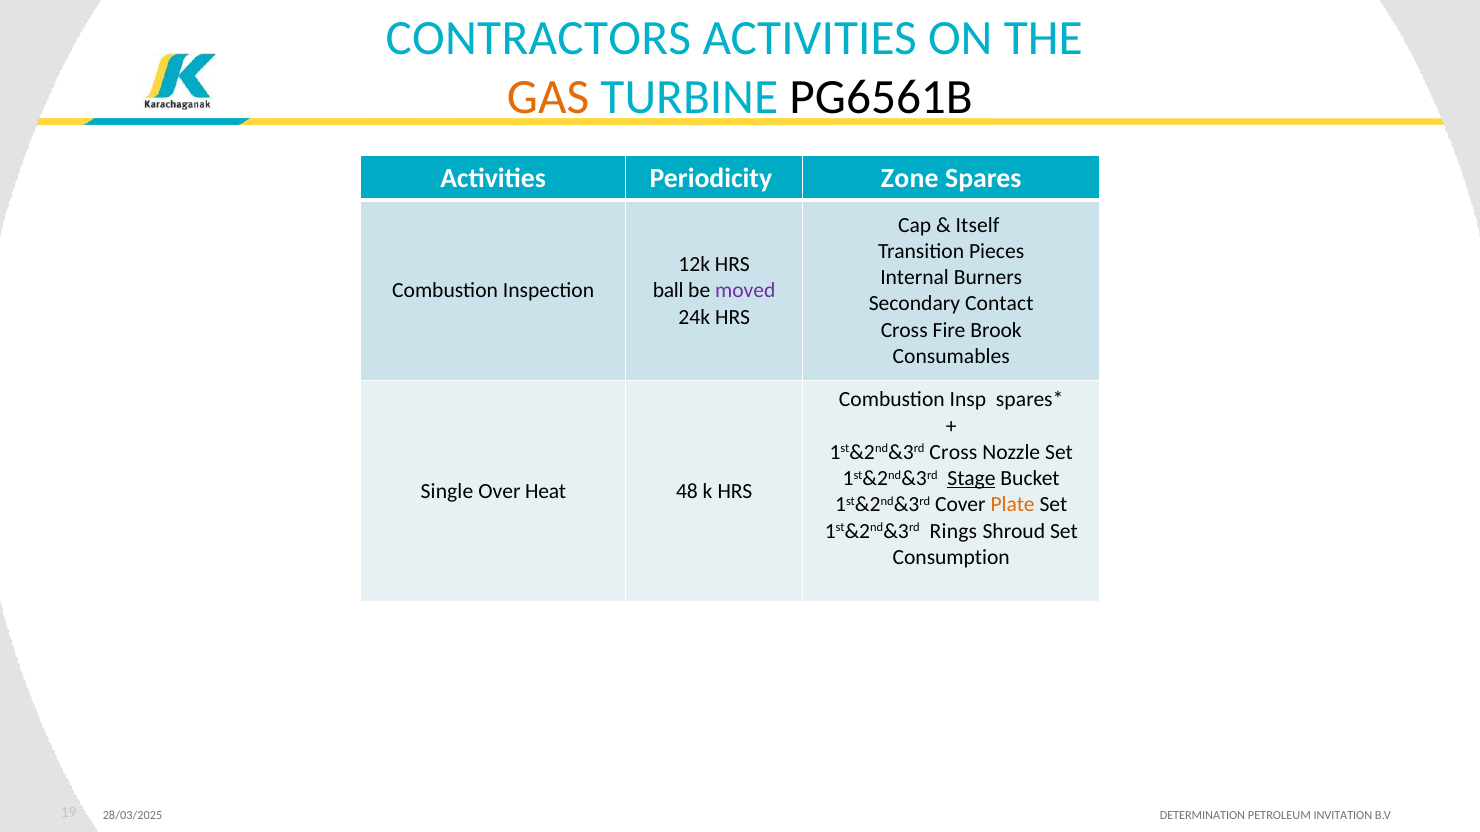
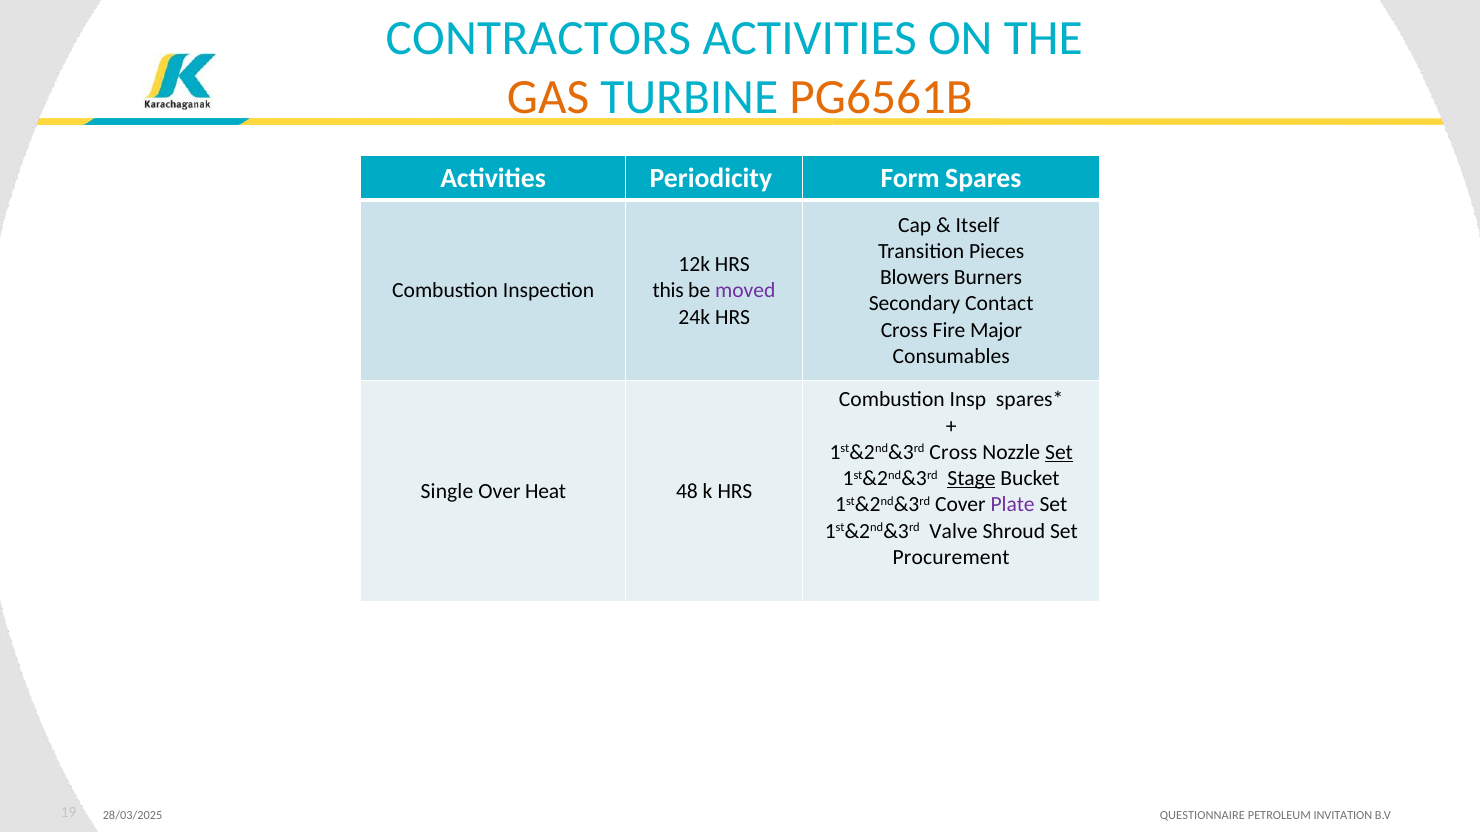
PG6561B colour: black -> orange (881, 98)
Zone: Zone -> Form (910, 178)
Internal: Internal -> Blowers (915, 278)
ball: ball -> this (668, 291)
Brook: Brook -> Major (996, 330)
Set underline: none -> present (1059, 452)
Plate colour: orange -> purple (1013, 505)
Rings: Rings -> Valve (954, 531)
Consumption: Consumption -> Procurement (951, 558)
DETERMINATION: DETERMINATION -> QUESTIONNAIRE (1202, 816)
